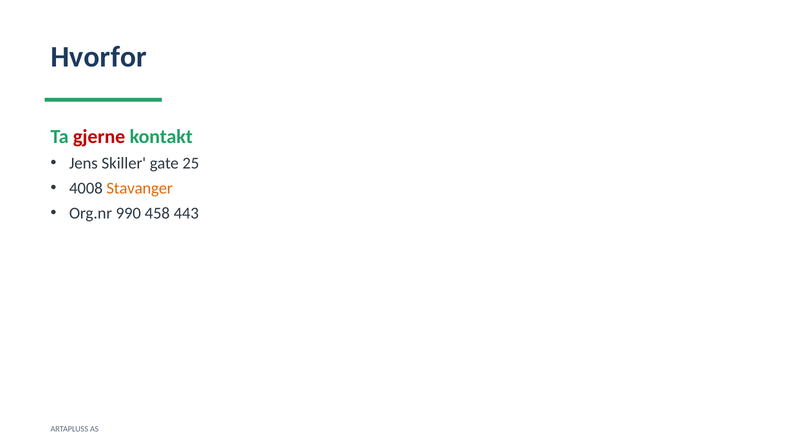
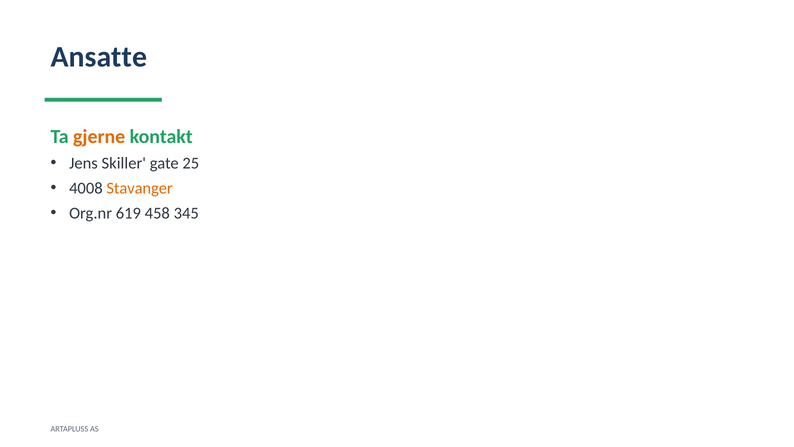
Hvorfor: Hvorfor -> Ansatte (99, 57)
gjerne colour: red -> orange (99, 137)
990: 990 -> 619 (128, 213)
443: 443 -> 345 (186, 213)
